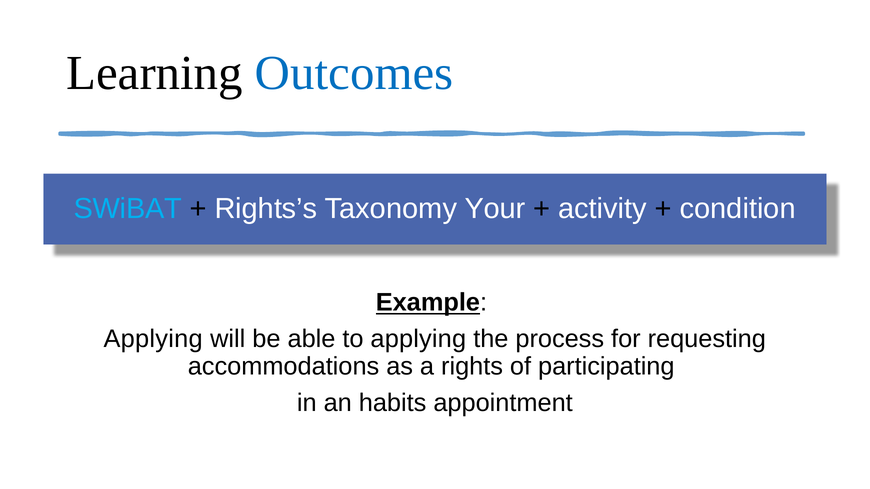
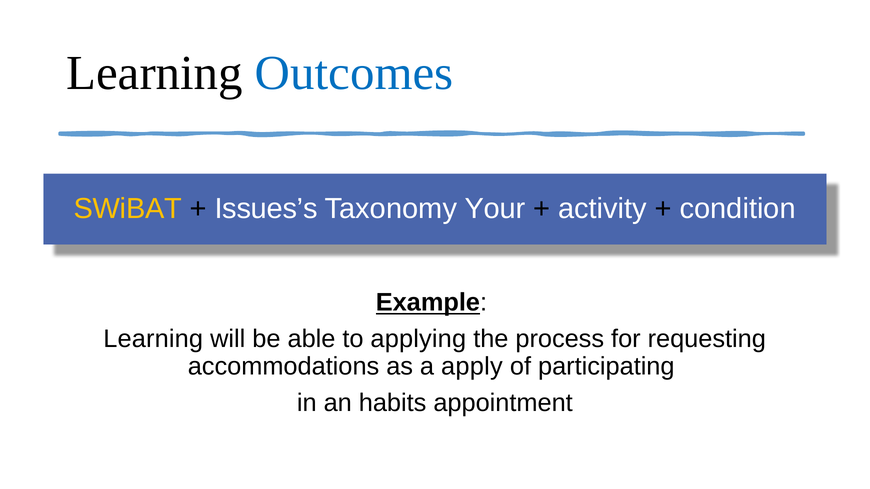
SWiBAT colour: light blue -> yellow (128, 209)
Rights’s: Rights’s -> Issues’s (266, 209)
Applying: Applying -> Learning (153, 339)
rights: rights -> apply (472, 367)
